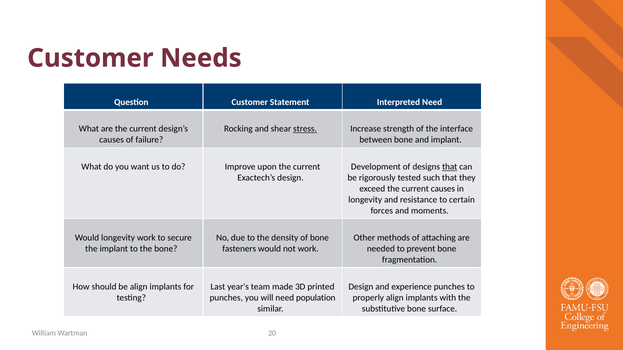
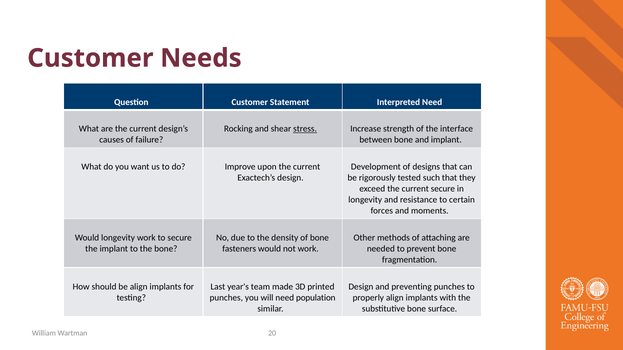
that underline: present -> none (450, 167)
current causes: causes -> secure (443, 189)
experience: experience -> preventing (412, 287)
